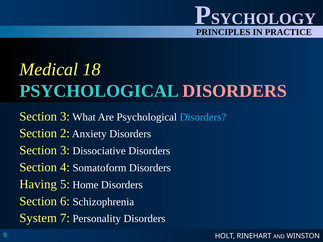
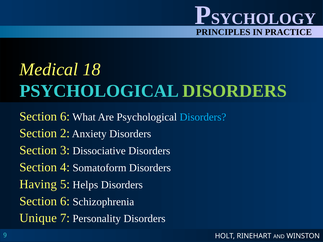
DISORDERS colour: pink -> light green (235, 91)
3: 3 -> 6 (65, 117)
Home: Home -> Helps (85, 185)
System: System -> Unique (38, 218)
